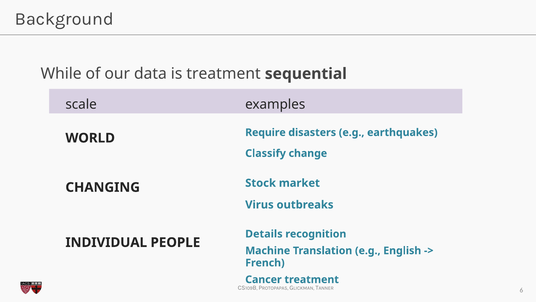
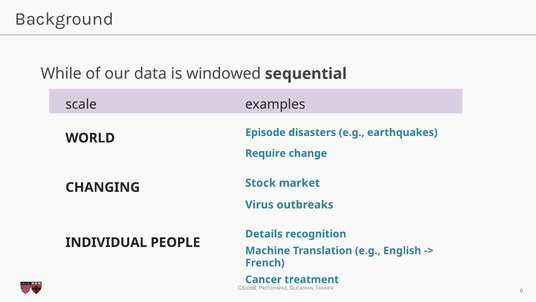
is treatment: treatment -> windowed (224, 74)
Require: Require -> Episode (265, 132)
Classify: Classify -> Require (266, 153)
